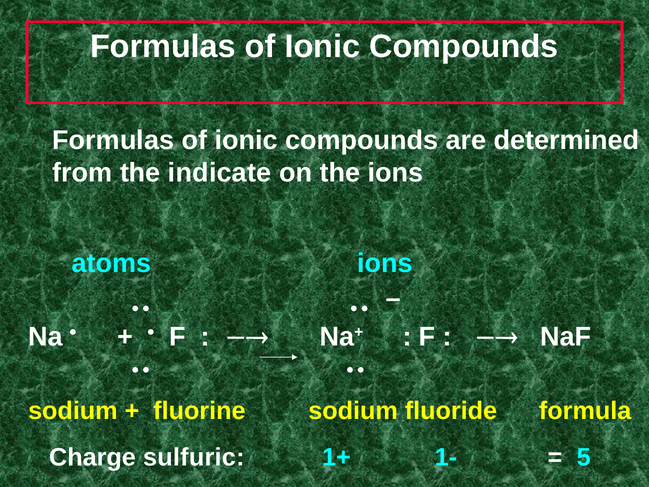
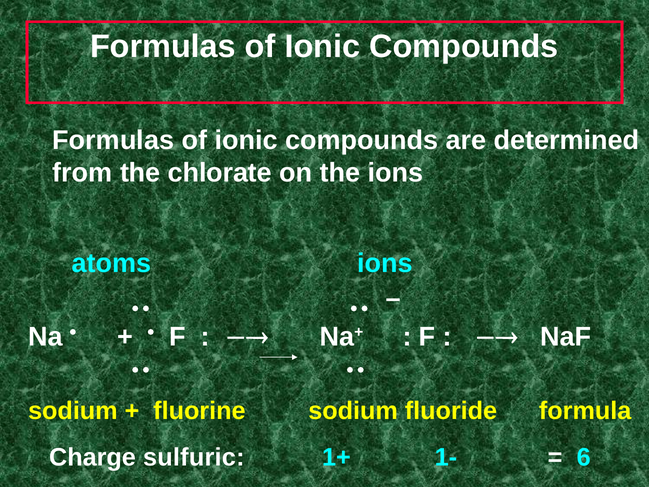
indicate: indicate -> chlorate (220, 173)
5: 5 -> 6 (584, 457)
